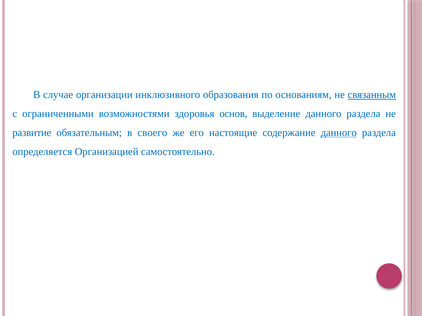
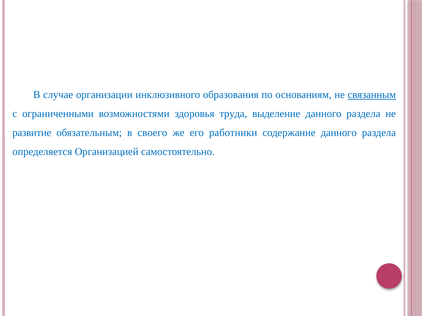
основ: основ -> труда (233, 114)
настоящие: настоящие -> работники (233, 133)
данного underline: present -> none (339, 133)
